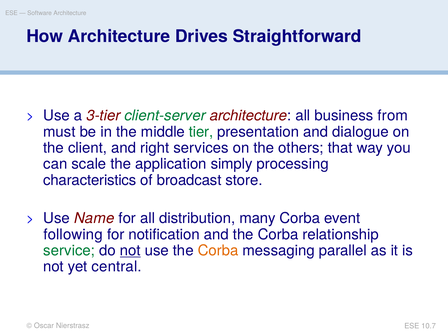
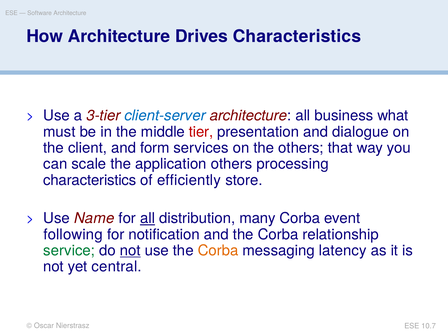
Drives Straightforward: Straightforward -> Characteristics (297, 36)
client-server colour: green -> blue (165, 116)
from: from -> what (393, 116)
tier colour: green -> red (201, 132)
right: right -> form (155, 148)
application simply: simply -> others (232, 164)
broadcast: broadcast -> efficiently (189, 180)
all underline: none -> present (148, 218)
parallel: parallel -> latency (343, 251)
